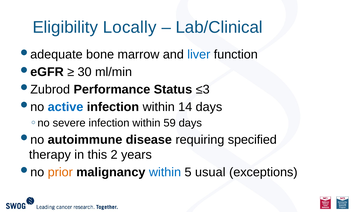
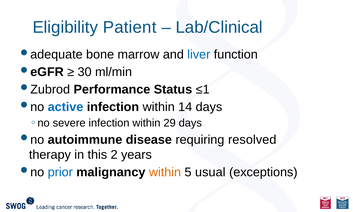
Locally: Locally -> Patient (130, 27)
≤3: ≤3 -> ≤1 (203, 89)
59: 59 -> 29 (170, 123)
specified: specified -> resolved (252, 140)
prior colour: orange -> blue (60, 172)
within colour: blue -> orange (165, 172)
